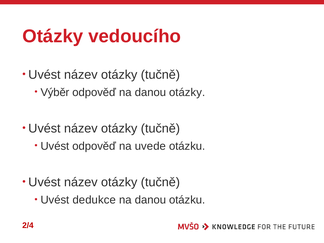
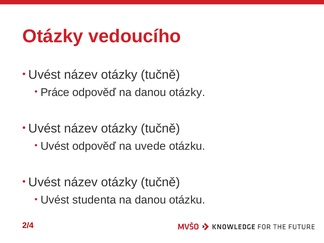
Výběr: Výběr -> Práce (55, 92)
dedukce: dedukce -> studenta (94, 200)
